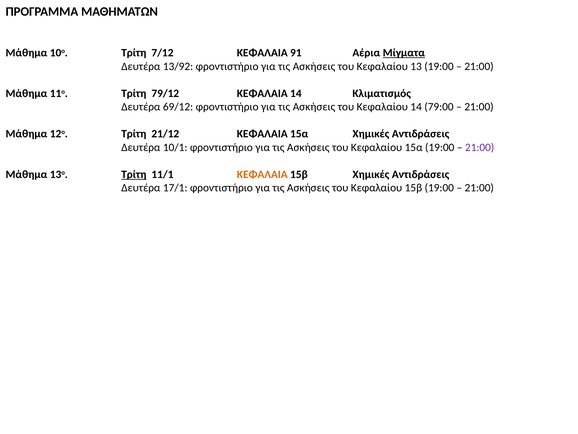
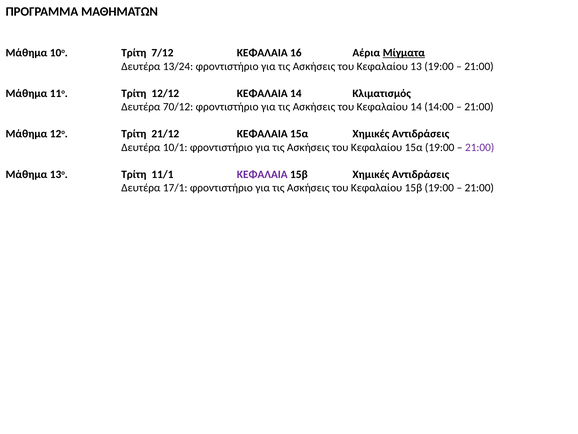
91: 91 -> 16 (296, 53)
13/92: 13/92 -> 13/24 (178, 66)
79/12: 79/12 -> 12/12 (165, 93)
69/12: 69/12 -> 70/12 (178, 107)
79:00: 79:00 -> 14:00 (439, 107)
Τρίτη underline: present -> none (134, 174)
ΚΕΦΑΛΑΙΑ colour: orange -> purple (262, 174)
